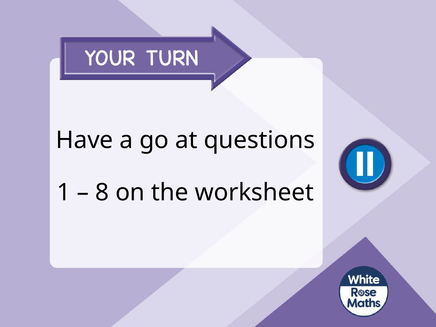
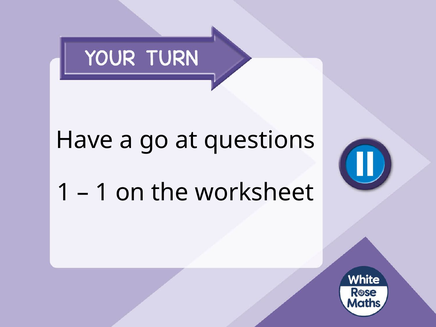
8: 8 -> 1 (102, 193)
